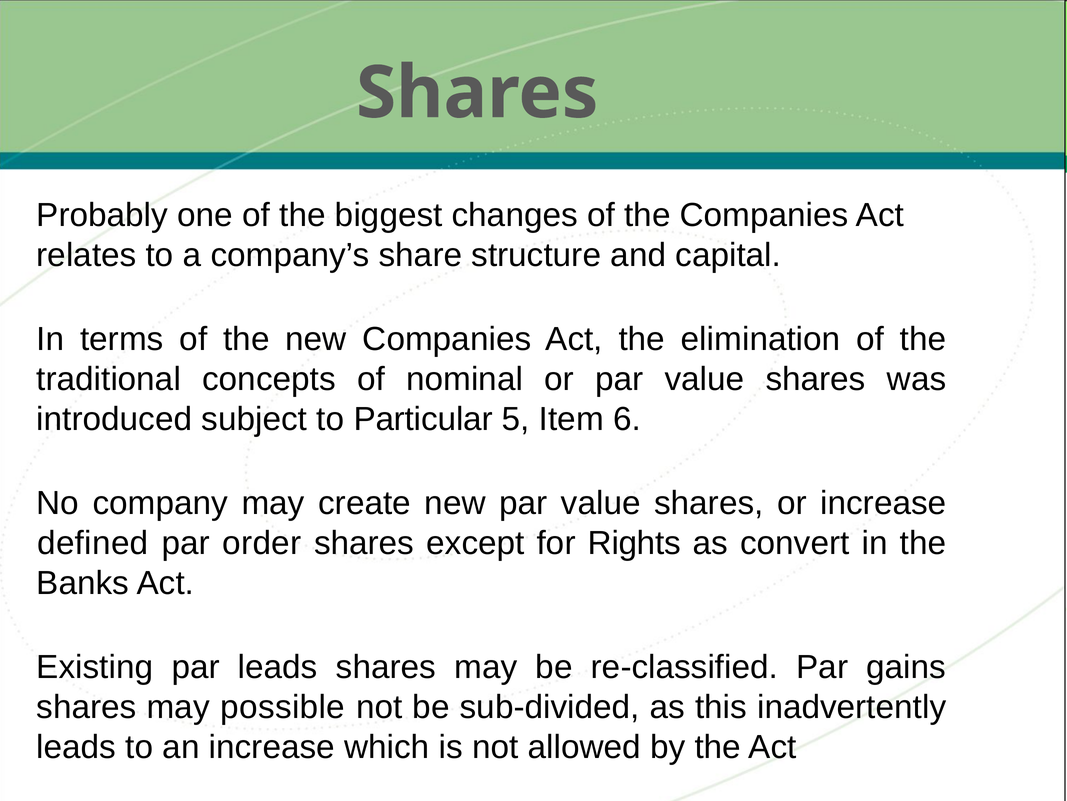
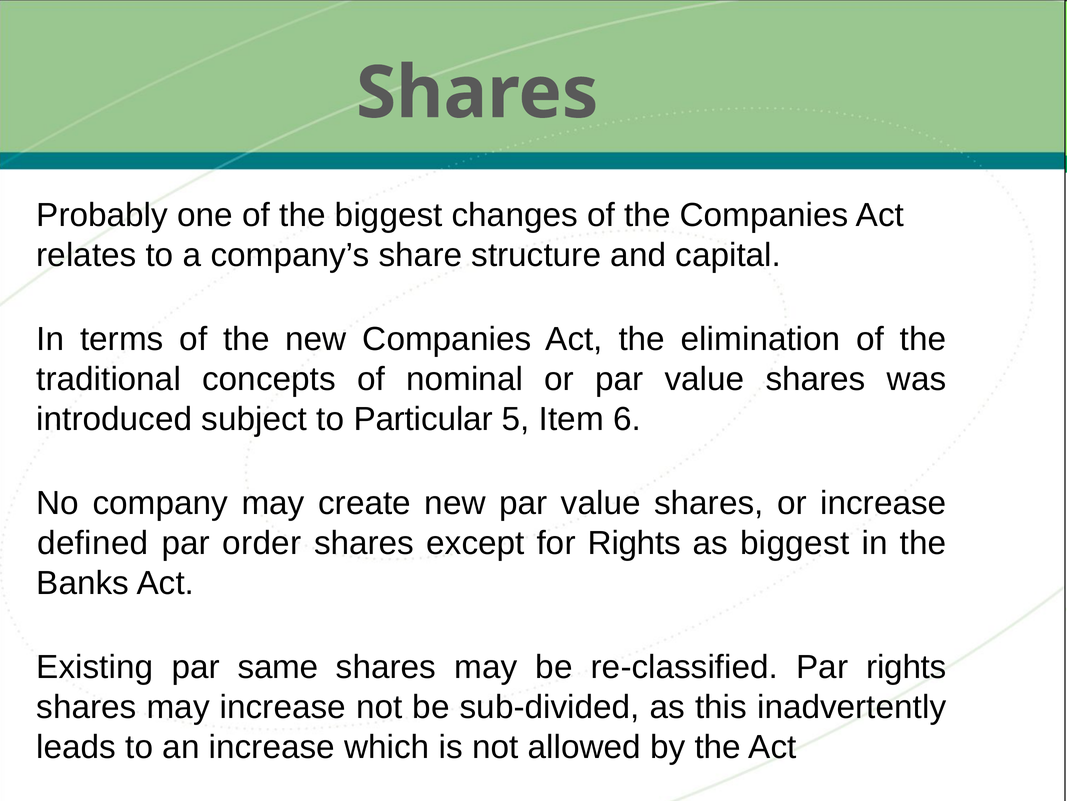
as convert: convert -> biggest (795, 543)
par leads: leads -> same (278, 667)
Par gains: gains -> rights (906, 667)
may possible: possible -> increase (283, 707)
